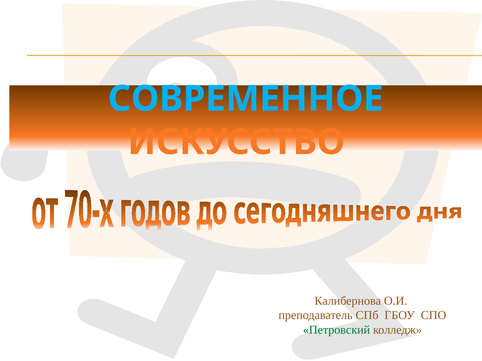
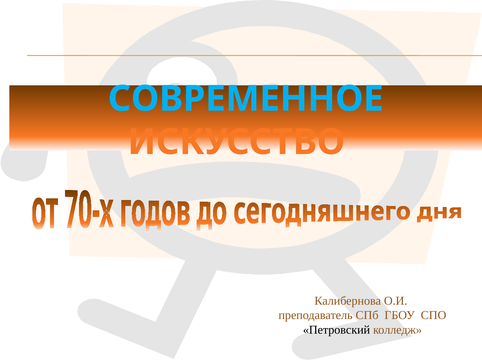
Петровский colour: green -> black (337, 330)
